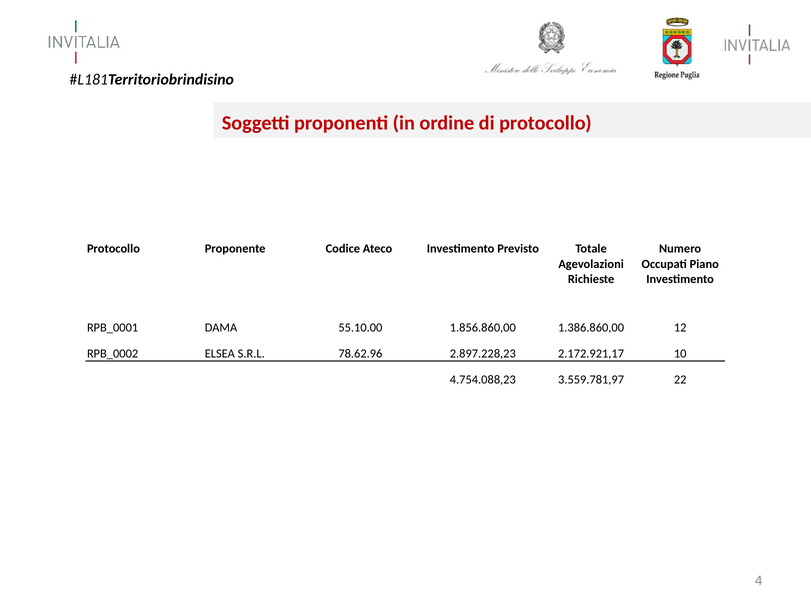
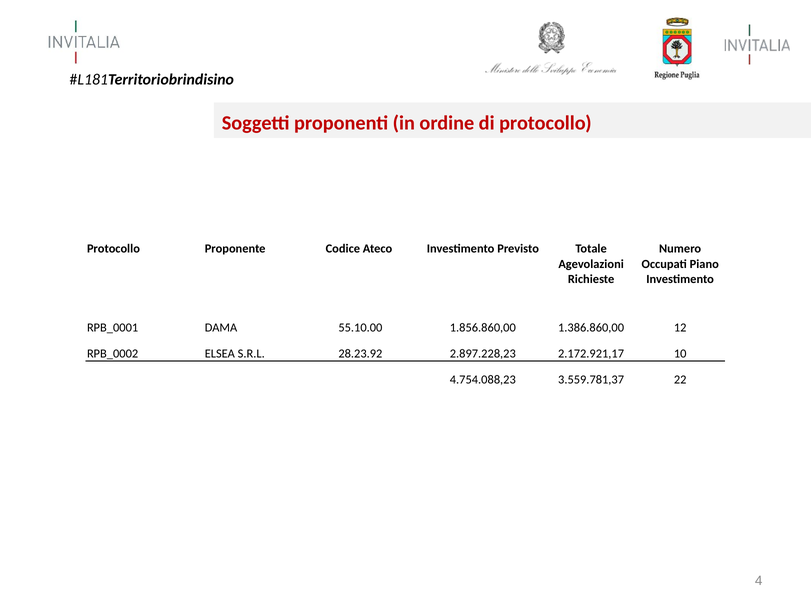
78.62.96: 78.62.96 -> 28.23.92 (360, 354)
3.559.781,97: 3.559.781,97 -> 3.559.781,37 (591, 380)
